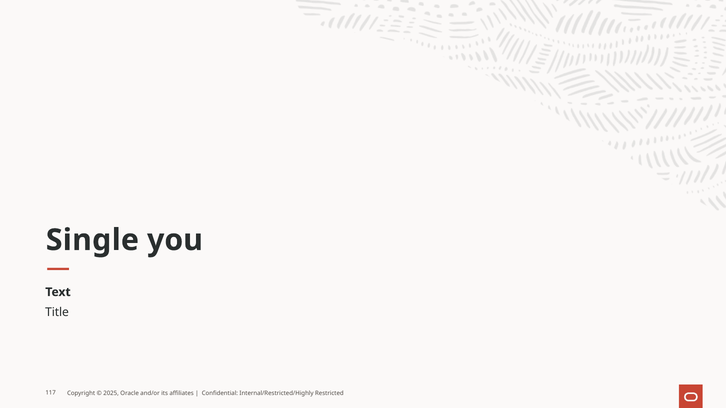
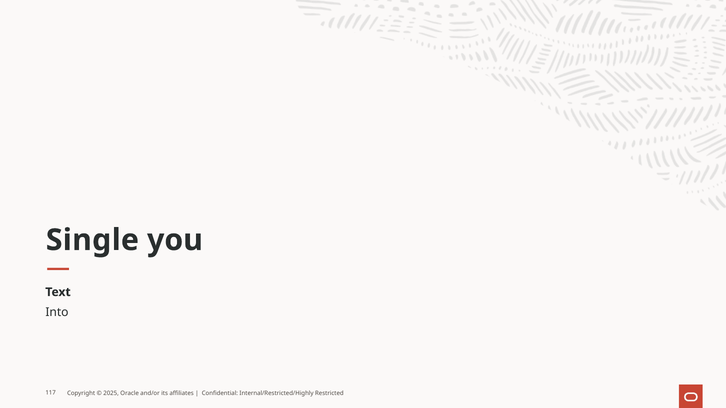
Title: Title -> Into (57, 312)
